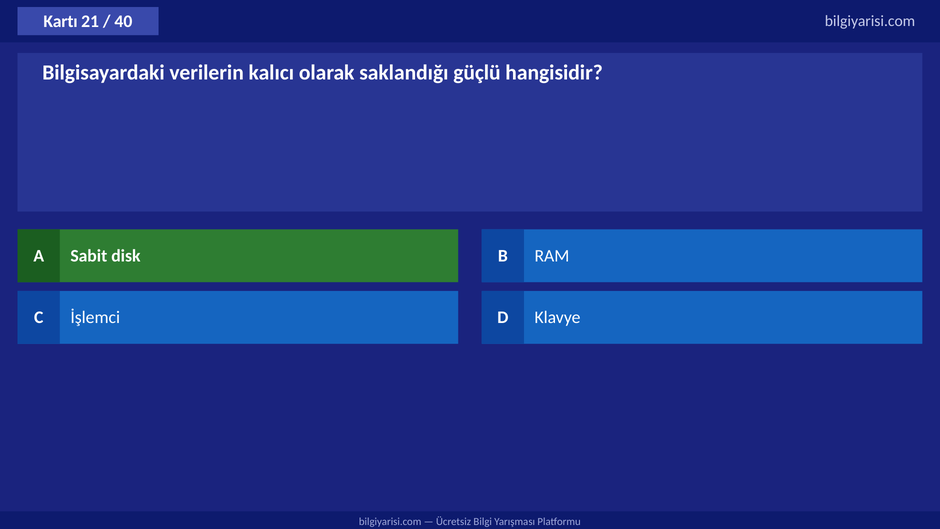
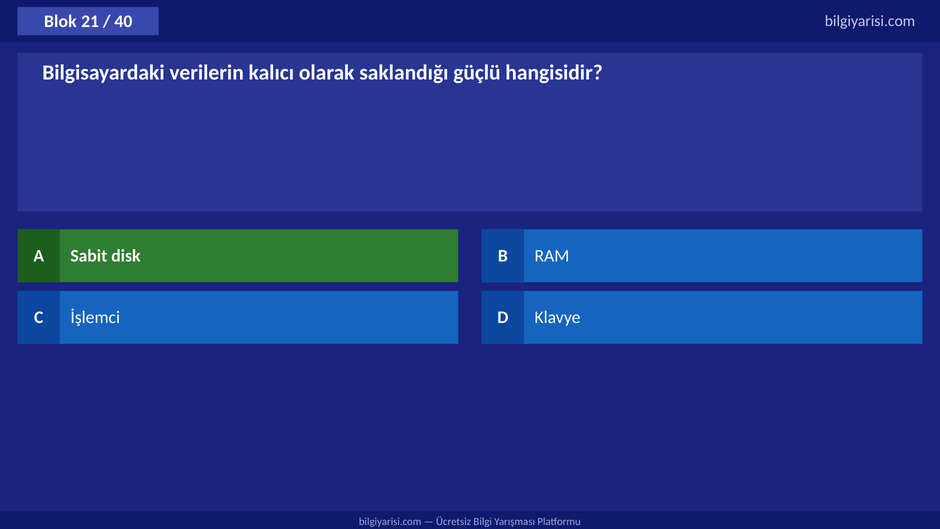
Kartı: Kartı -> Blok (60, 21)
